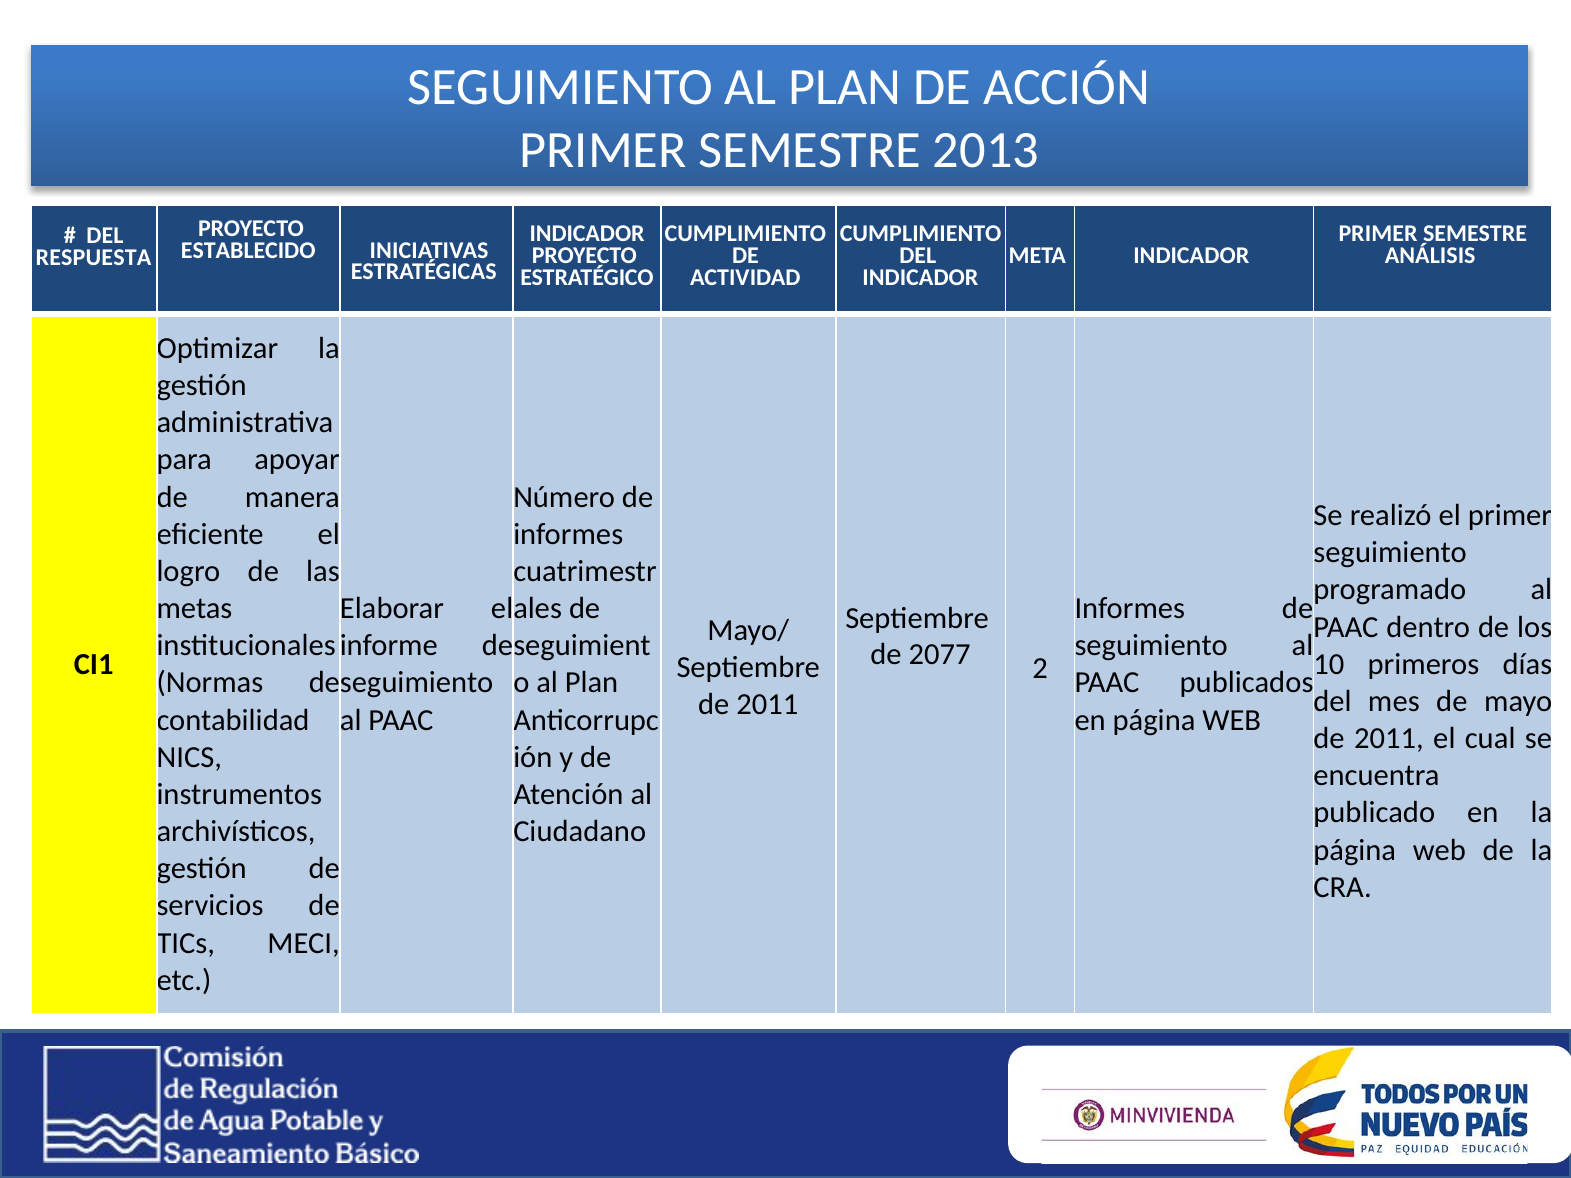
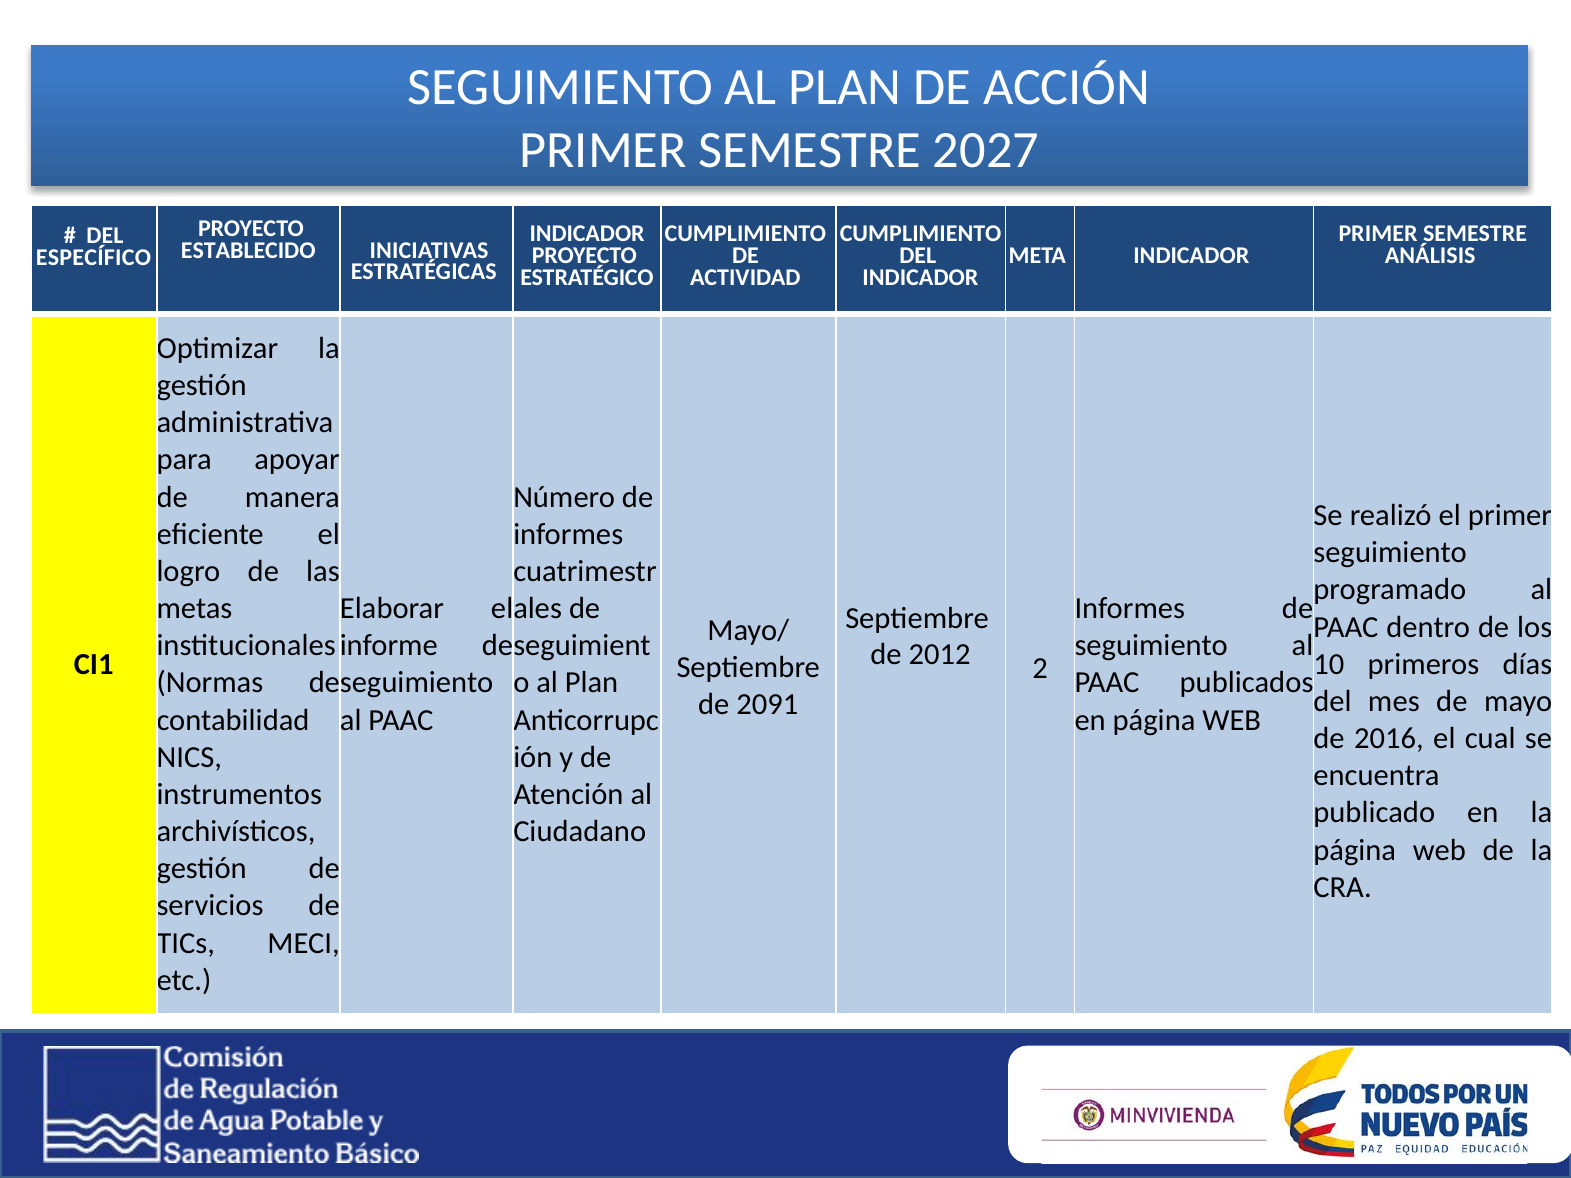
2013: 2013 -> 2027 (986, 150)
RESPUESTA: RESPUESTA -> ESPECÍFICO (93, 258)
2077: 2077 -> 2012 (940, 654)
2011: 2011 -> 2091 (767, 705)
2011: 2011 -> 2016 (1389, 739)
